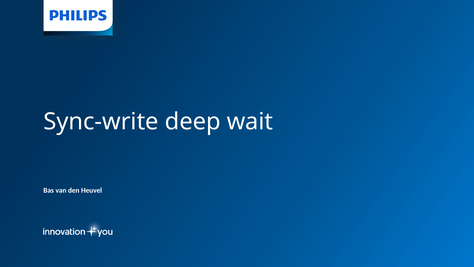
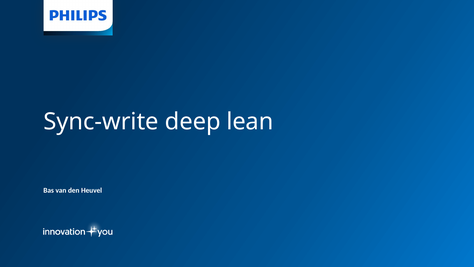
wait: wait -> lean (250, 122)
